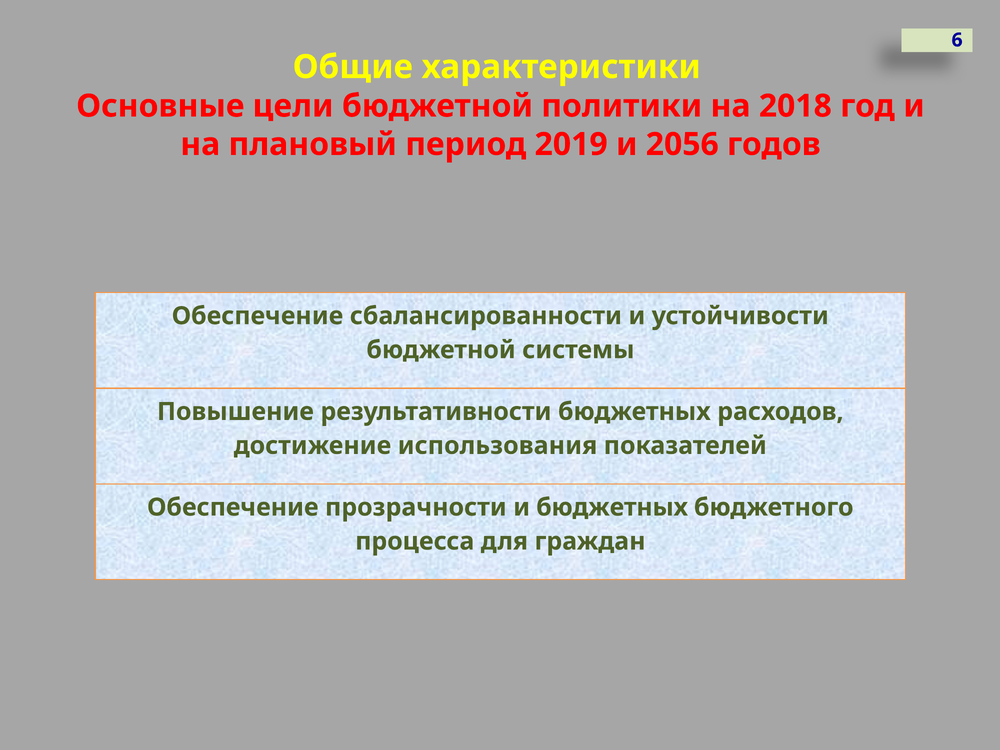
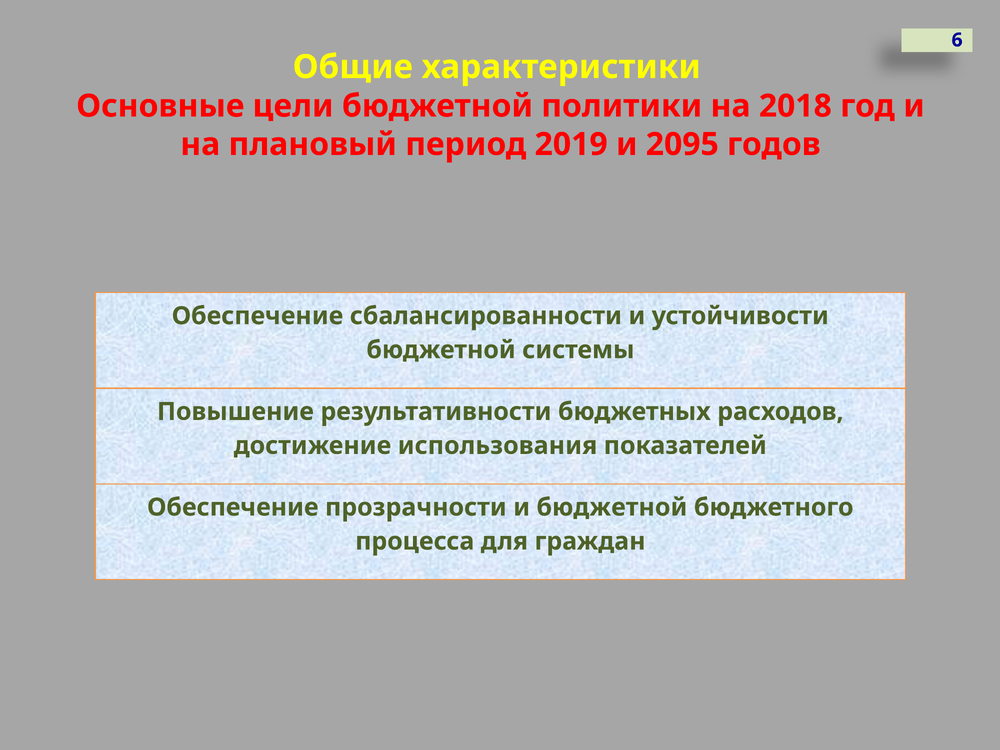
2056: 2056 -> 2095 (682, 144)
и бюджетных: бюджетных -> бюджетной (612, 507)
